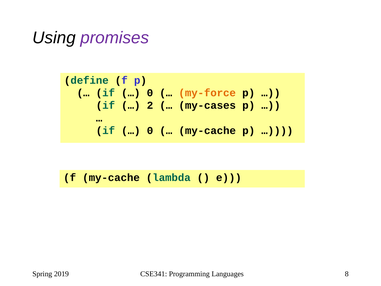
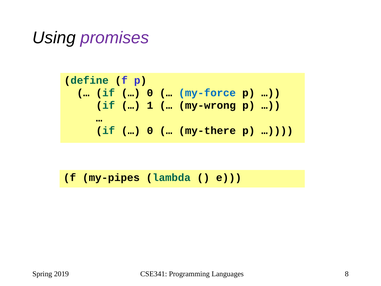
my-force colour: orange -> blue (207, 93)
2: 2 -> 1 (150, 105)
my-cases: my-cases -> my-wrong (207, 105)
my-cache: my-cache -> my-there (207, 130)
f my-cache: my-cache -> my-pipes (111, 177)
